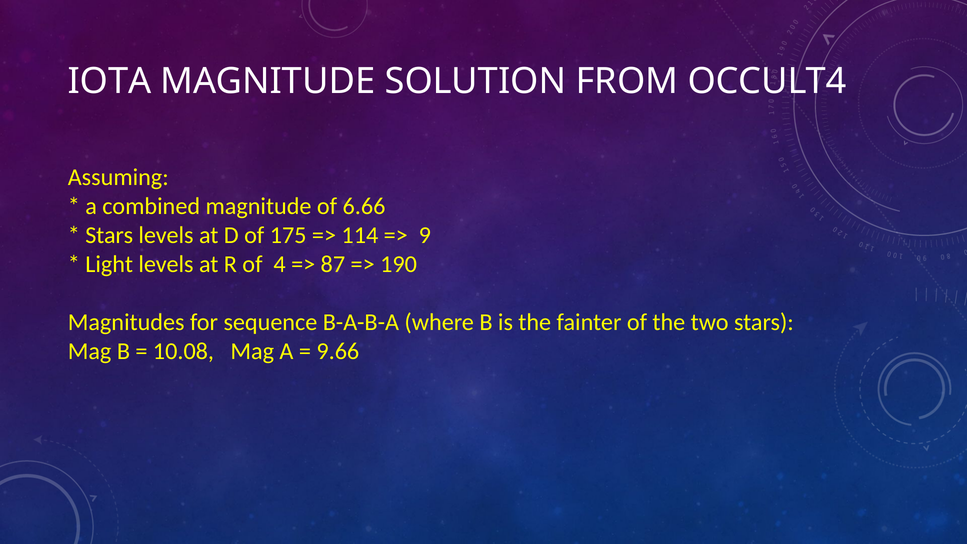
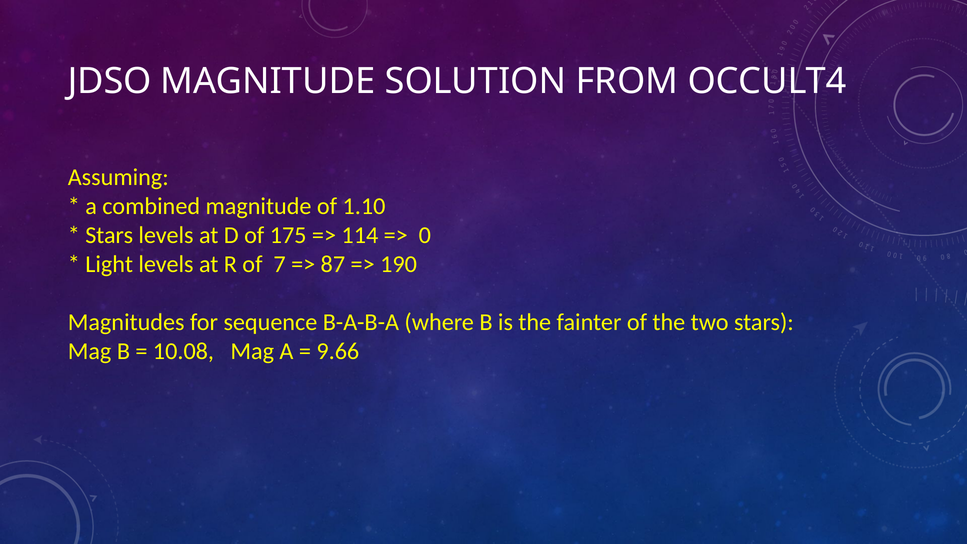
IOTA: IOTA -> JDSO (110, 81)
6.66: 6.66 -> 1.10 (364, 206)
9: 9 -> 0 (425, 235)
4: 4 -> 7 (280, 264)
